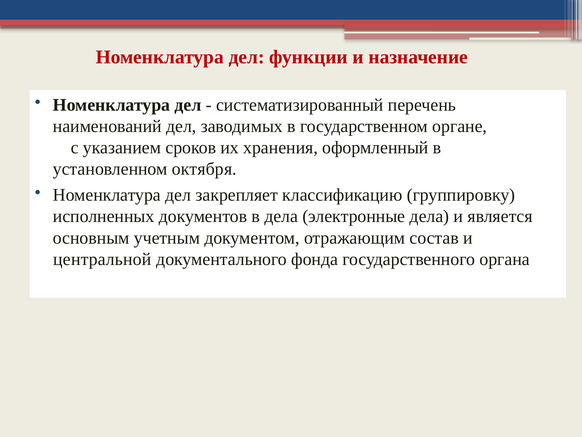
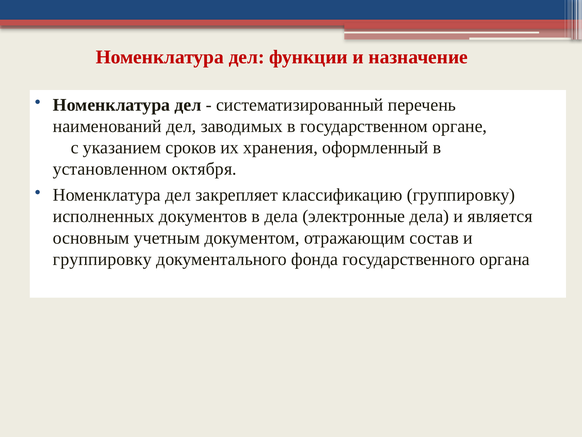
центральной: центральной -> группировку (102, 259)
